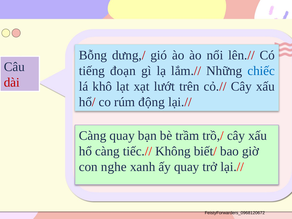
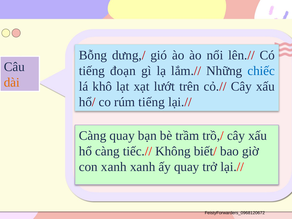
dài colour: red -> orange (12, 82)
rúm động: động -> tiếng (152, 102)
con nghe: nghe -> xanh (114, 167)
